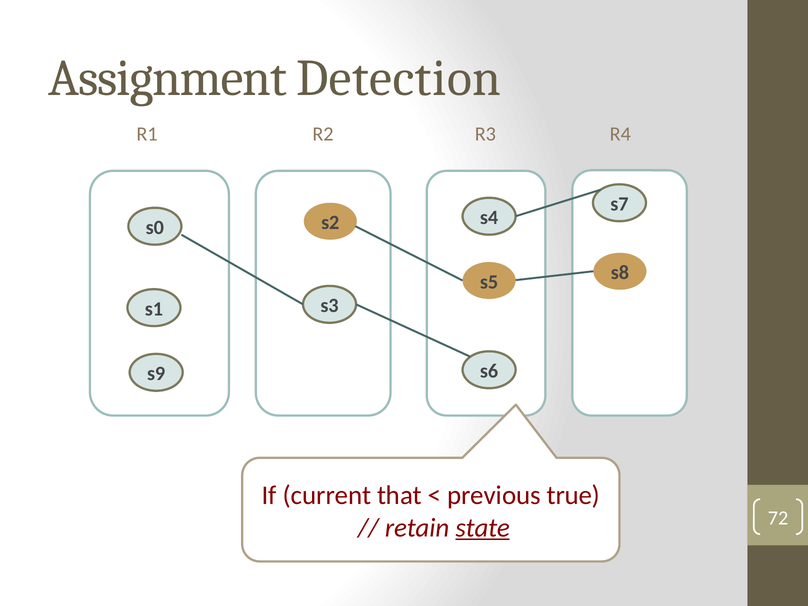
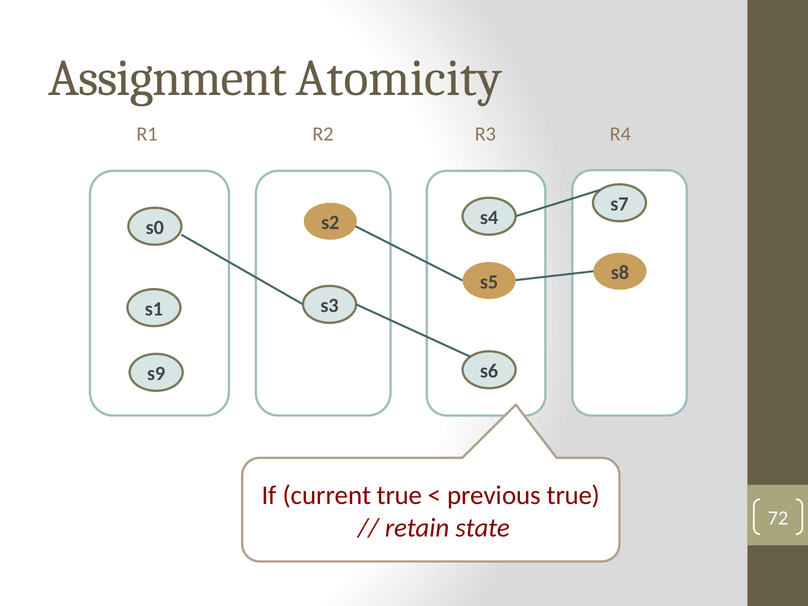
Detection: Detection -> Atomicity (399, 78)
current that: that -> true (400, 495)
state underline: present -> none (483, 528)
